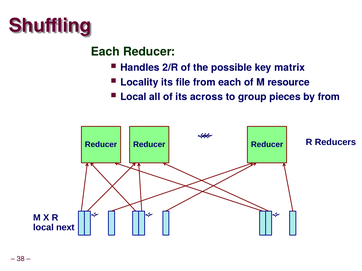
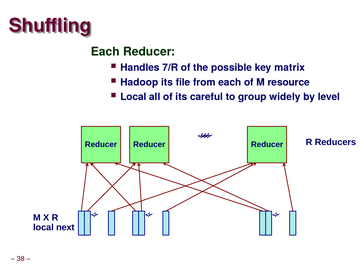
2/R: 2/R -> 7/R (170, 68)
Locality: Locality -> Hadoop (139, 82)
across: across -> careful (207, 97)
pieces: pieces -> widely (285, 97)
by from: from -> level (329, 97)
